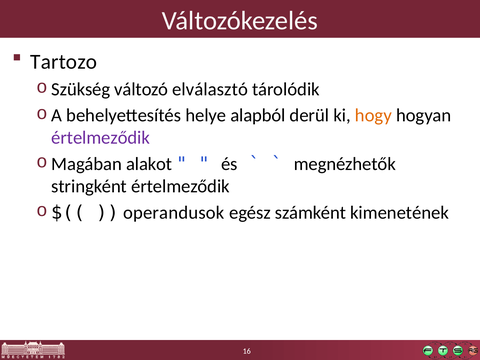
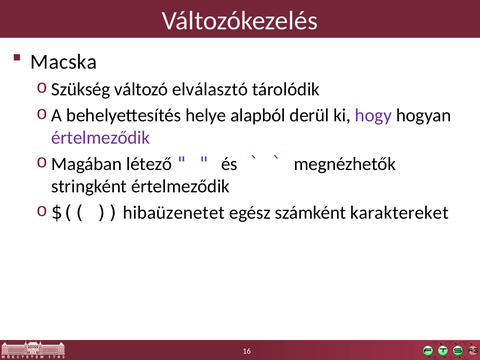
Tartozo: Tartozo -> Macska (64, 62)
hogy colour: orange -> purple (373, 115)
alakot: alakot -> létező (149, 164)
operandusok: operandusok -> hibaüzenetet (174, 213)
kimenetének: kimenetének -> karaktereket (399, 213)
